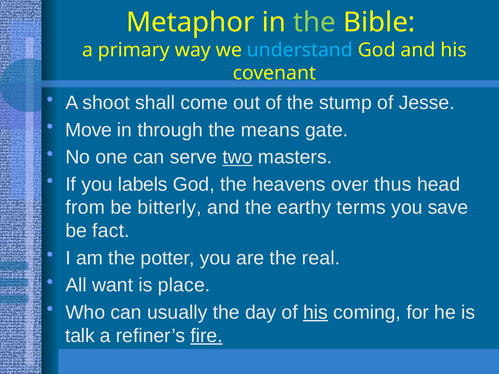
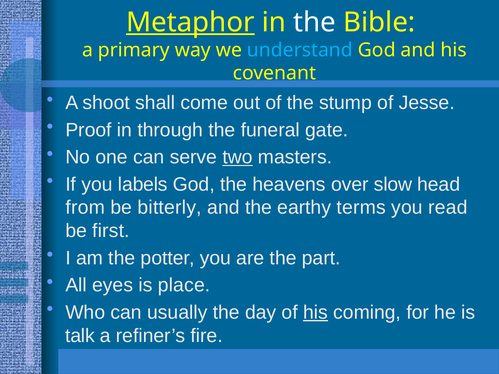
Metaphor underline: none -> present (190, 22)
the colour: light green -> white (315, 22)
Move: Move -> Proof (88, 130)
means: means -> funeral (270, 130)
thus: thus -> slow (393, 184)
save: save -> read (448, 208)
fact: fact -> first (111, 231)
real: real -> part (321, 258)
want: want -> eyes (113, 285)
fire underline: present -> none (207, 336)
